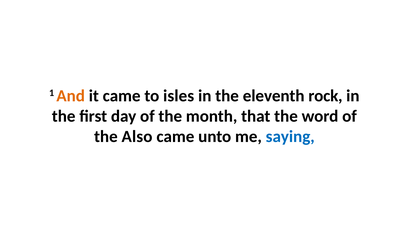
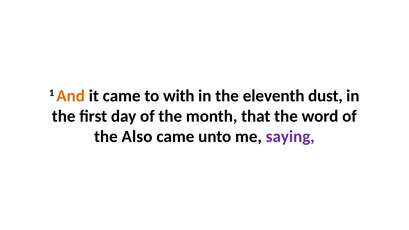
isles: isles -> with (179, 96)
rock: rock -> dust (325, 96)
saying colour: blue -> purple (290, 137)
